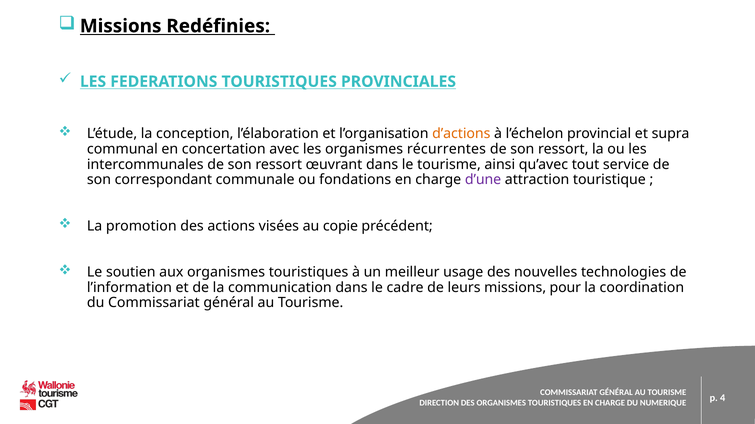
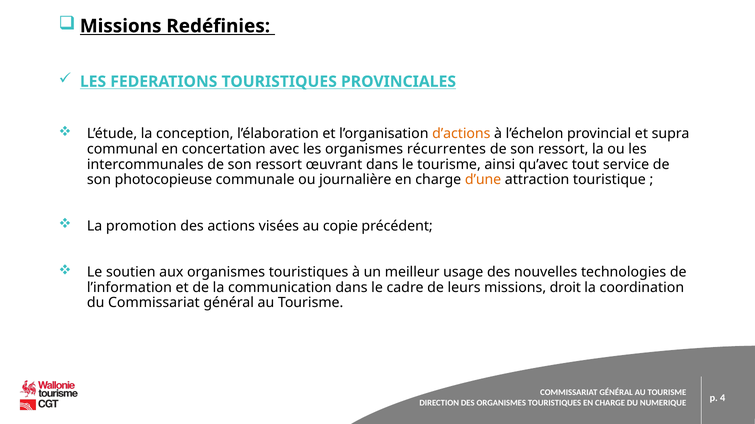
correspondant: correspondant -> photocopieuse (163, 180)
fondations: fondations -> journalière (355, 180)
d’une colour: purple -> orange (483, 180)
pour: pour -> droit (565, 288)
